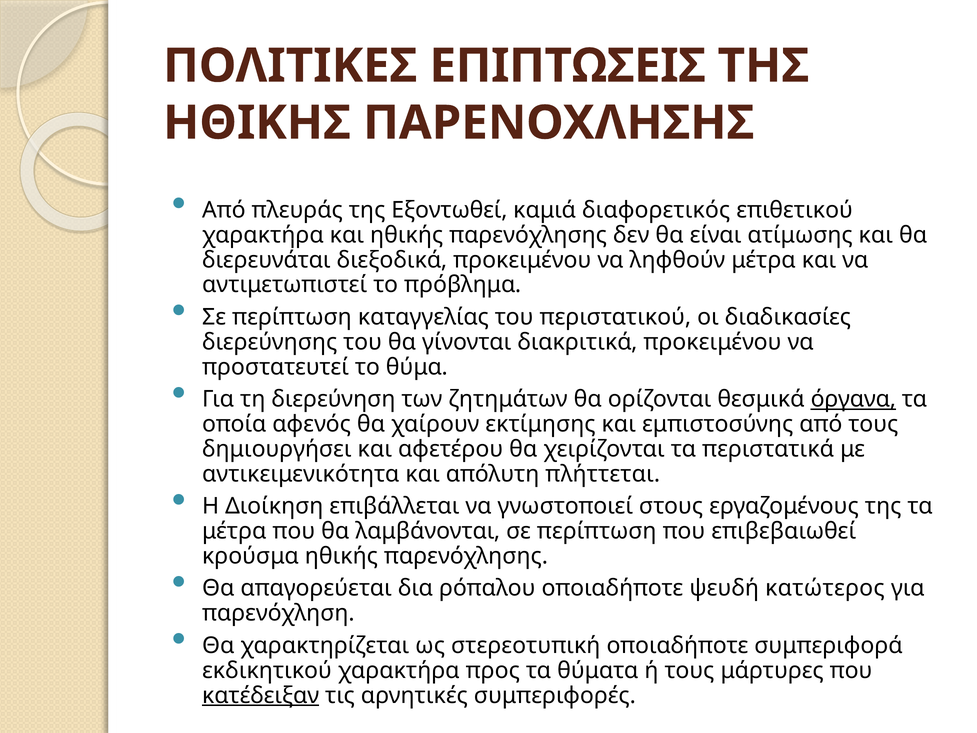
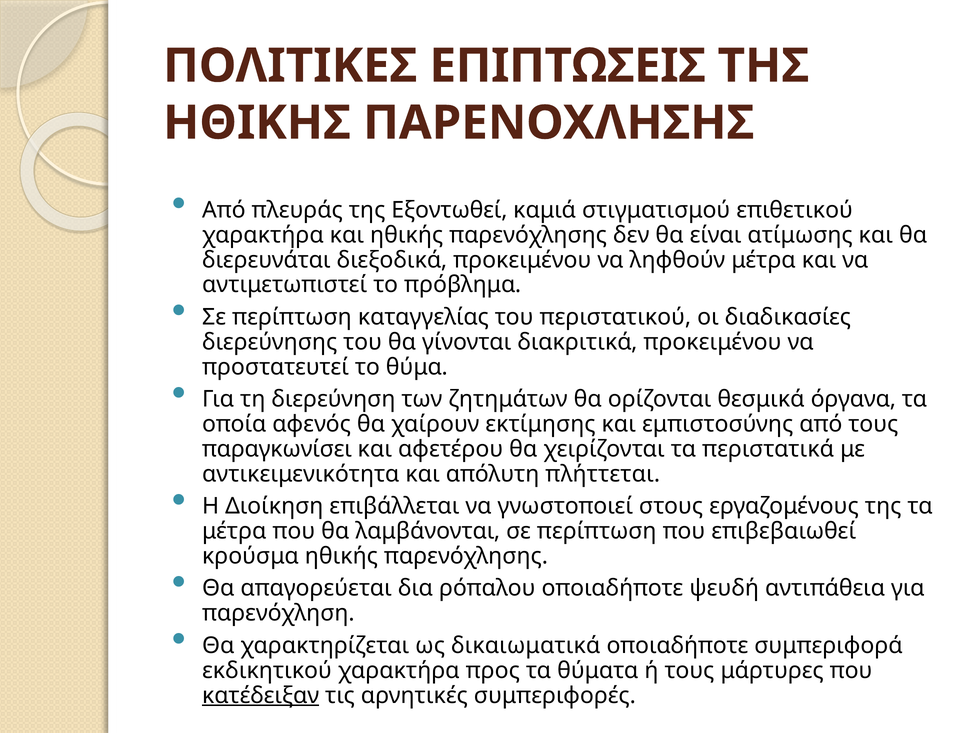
διαφορετικός: διαφορετικός -> στιγματισμού (656, 210)
όργανα underline: present -> none (853, 399)
δημιουργήσει: δημιουργήσει -> παραγκωνίσει (277, 449)
κατώτερος: κατώτερος -> αντιπάθεια (825, 588)
στερεοτυπική: στερεοτυπική -> δικαιωματικά (526, 645)
